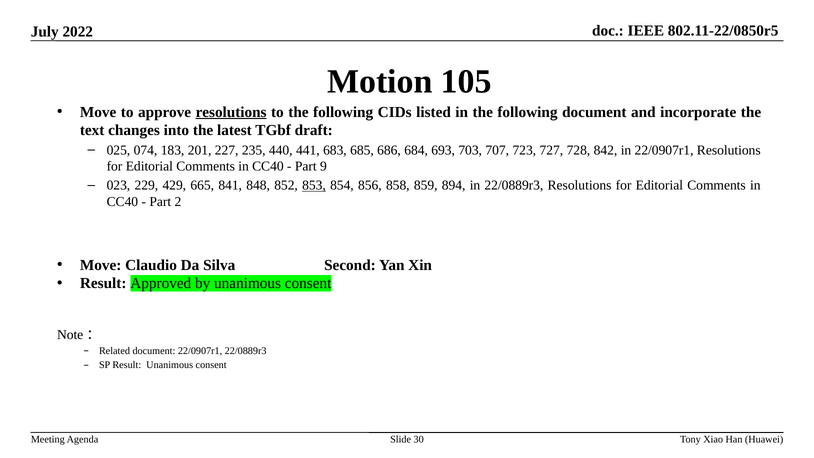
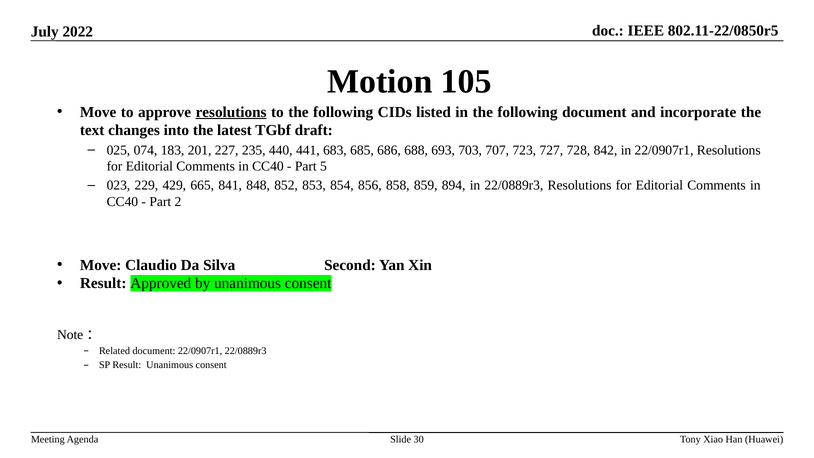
684: 684 -> 688 (416, 150)
9: 9 -> 5 (323, 166)
853 underline: present -> none (314, 185)
